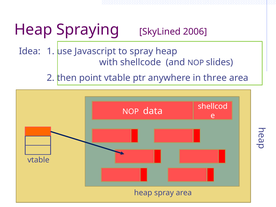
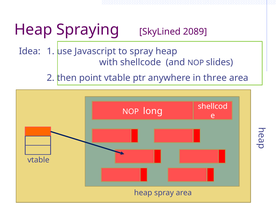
2006: 2006 -> 2089 (195, 32)
data: data -> long (153, 111)
